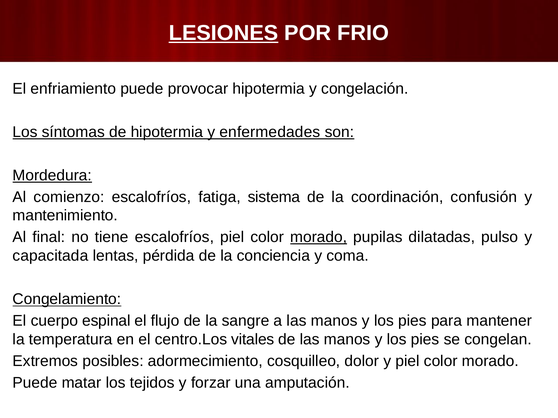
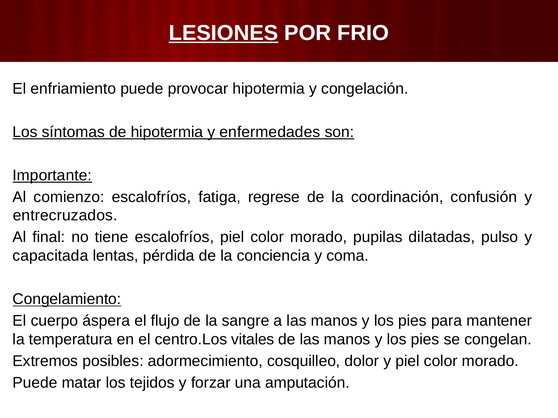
Mordedura: Mordedura -> Importante (52, 175)
sistema: sistema -> regrese (274, 197)
mantenimiento: mantenimiento -> entrecruzados (65, 216)
morado underline: present -> none (319, 238)
espinal: espinal -> áspera (106, 321)
